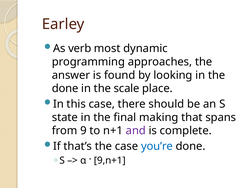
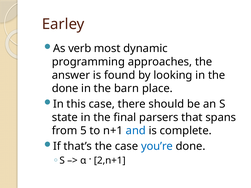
scale: scale -> barn (126, 89)
making: making -> parsers (159, 118)
9: 9 -> 5 (83, 131)
and colour: purple -> blue (136, 131)
9,n+1: 9,n+1 -> 2,n+1 (110, 161)
